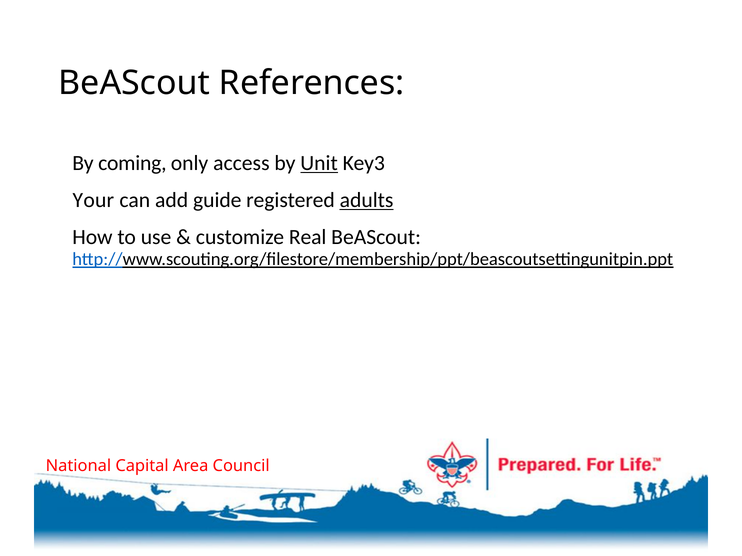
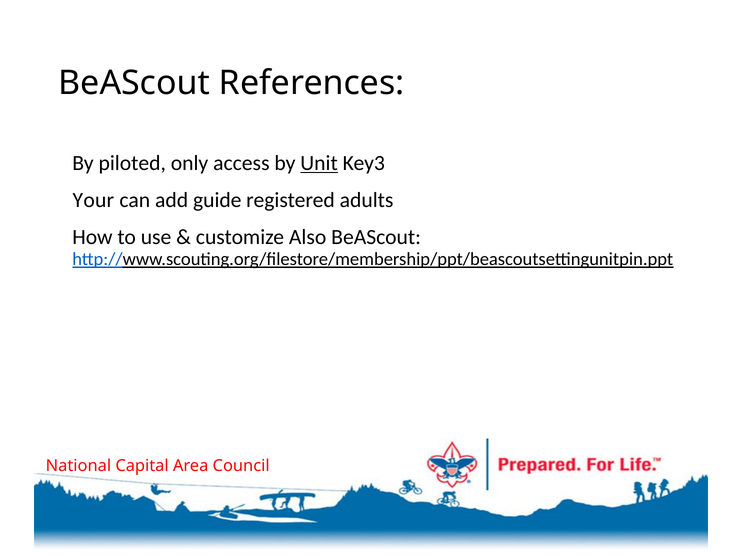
coming: coming -> piloted (132, 163)
adults underline: present -> none (367, 200)
Real: Real -> Also (308, 237)
